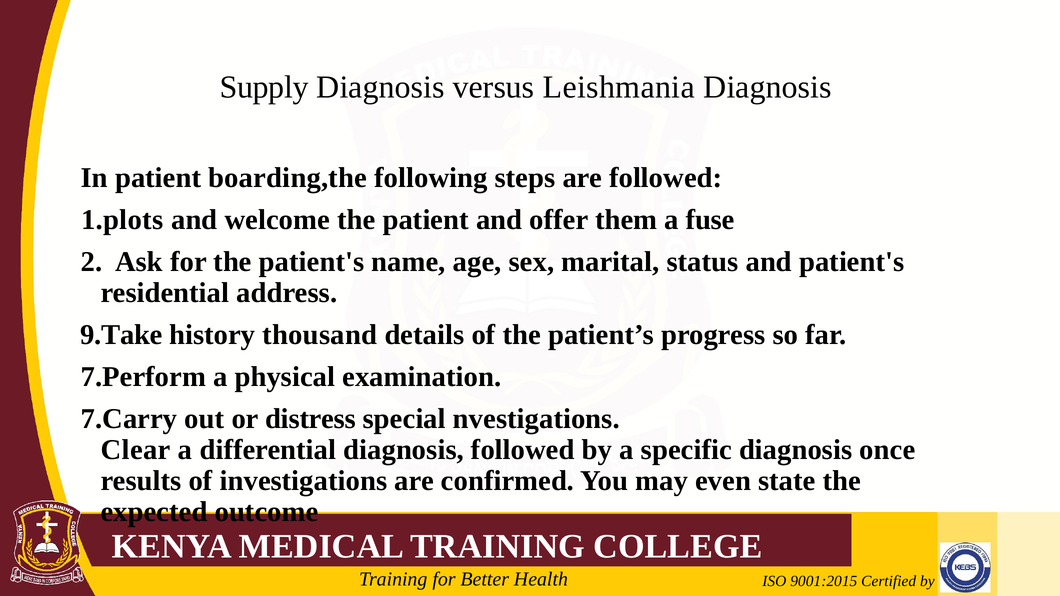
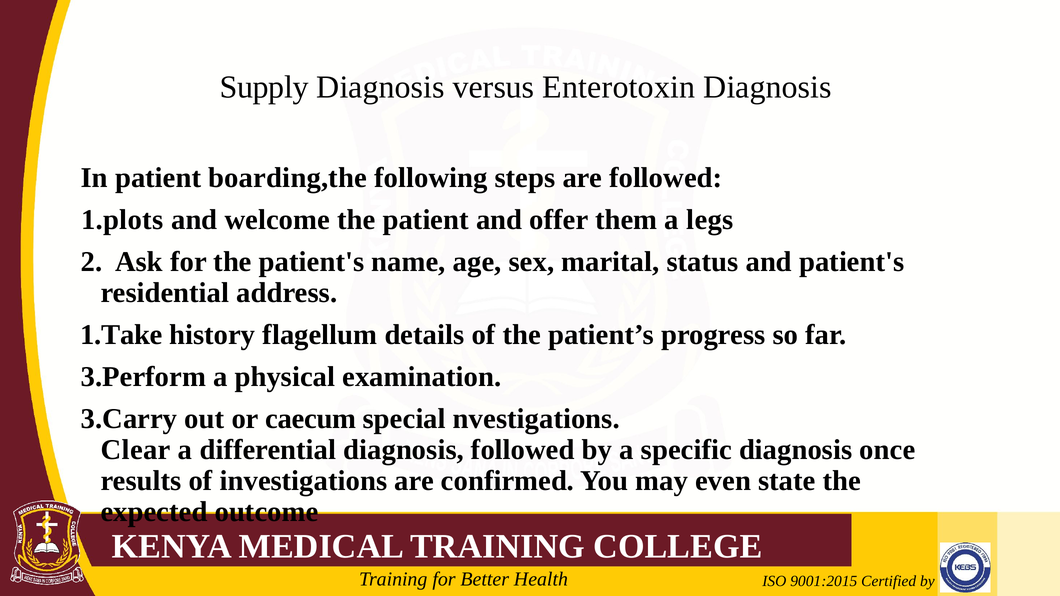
Leishmania: Leishmania -> Enterotoxin (619, 87)
fuse: fuse -> legs (710, 220)
9.Take: 9.Take -> 1.Take (121, 335)
thousand: thousand -> flagellum (320, 335)
7.Perform: 7.Perform -> 3.Perform (143, 377)
7.Carry: 7.Carry -> 3.Carry (129, 419)
distress: distress -> caecum (311, 419)
